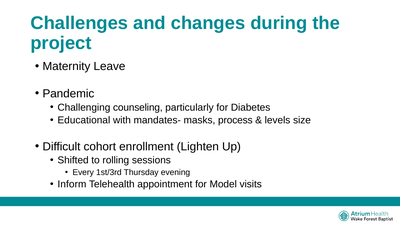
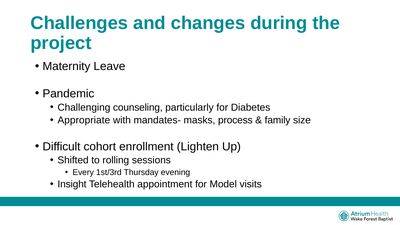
Educational: Educational -> Appropriate (84, 120)
levels: levels -> family (278, 120)
Inform: Inform -> Insight (72, 184)
